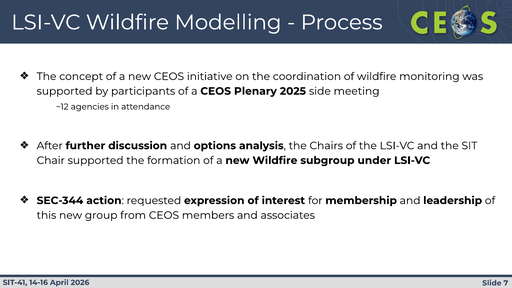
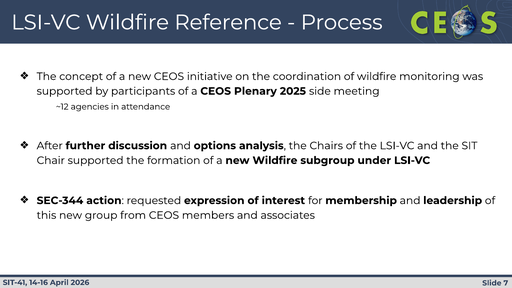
Modelling: Modelling -> Reference (228, 22)
